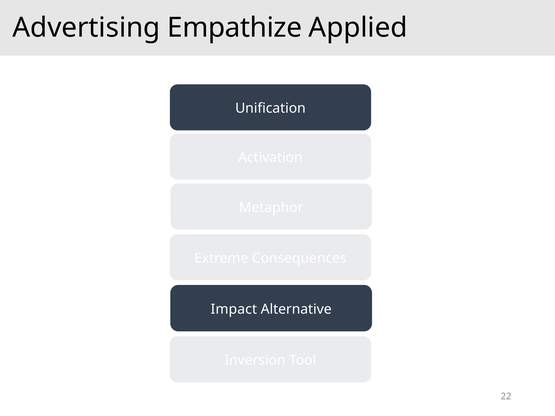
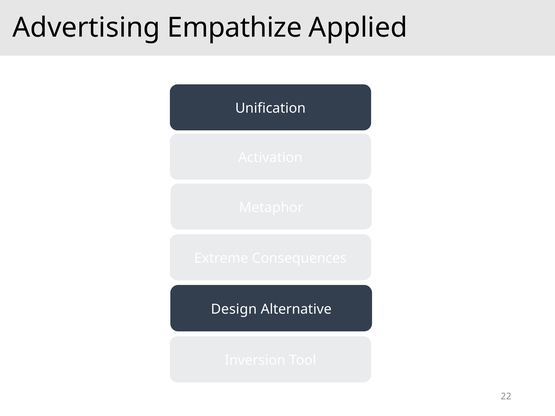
Impact: Impact -> Design (234, 309)
